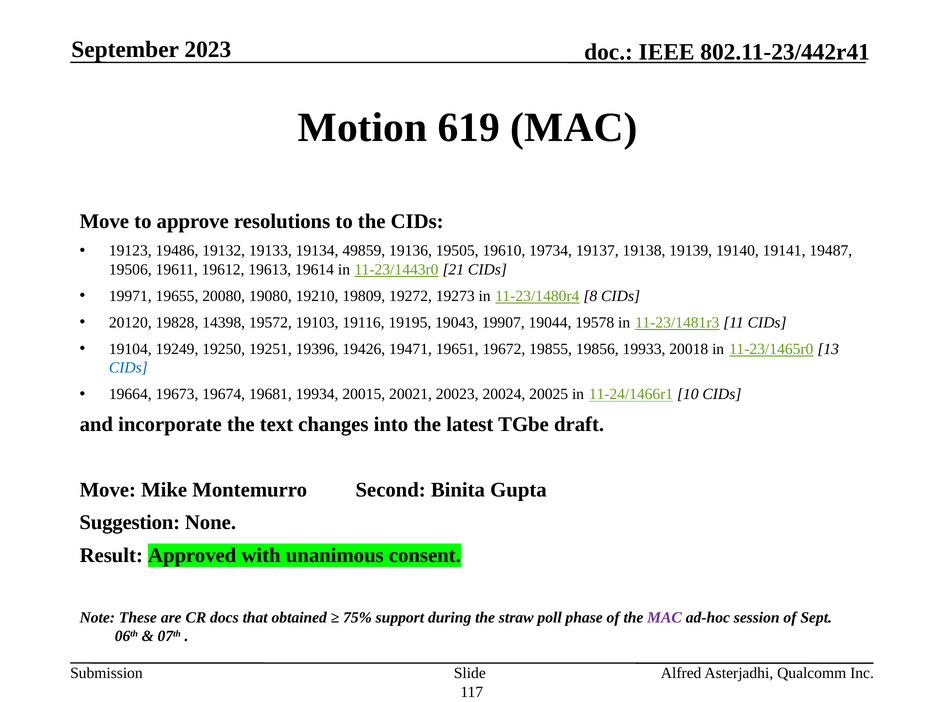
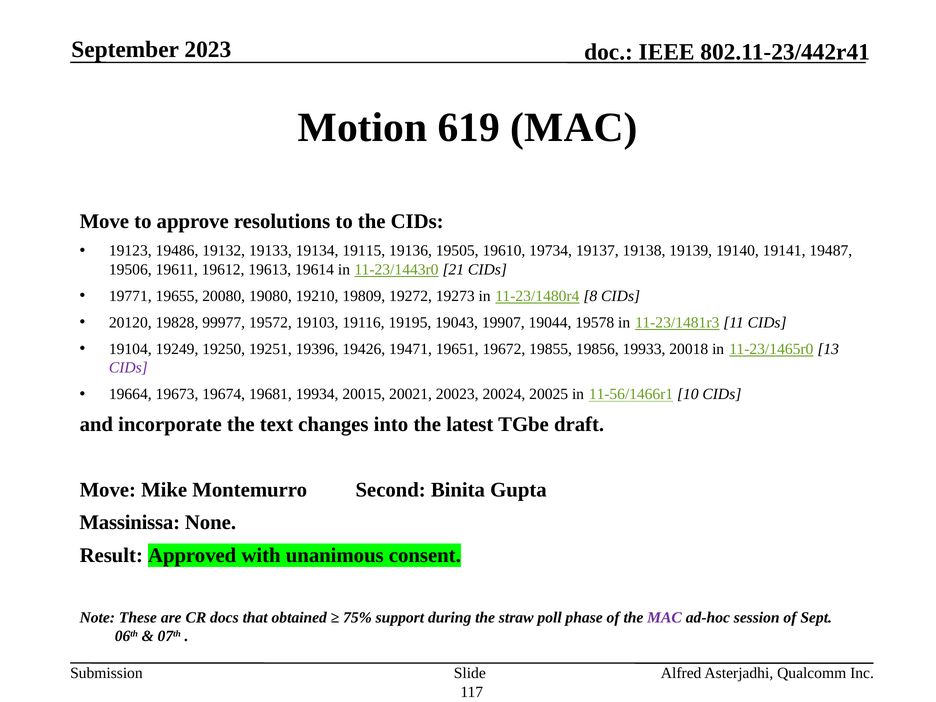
49859: 49859 -> 19115 (364, 251)
19971: 19971 -> 19771 (130, 296)
14398: 14398 -> 99977 (224, 322)
CIDs colour: blue -> purple (128, 368)
11-24/1466r1: 11-24/1466r1 -> 11-56/1466r1 (631, 394)
Suggestion: Suggestion -> Massinissa (130, 523)
